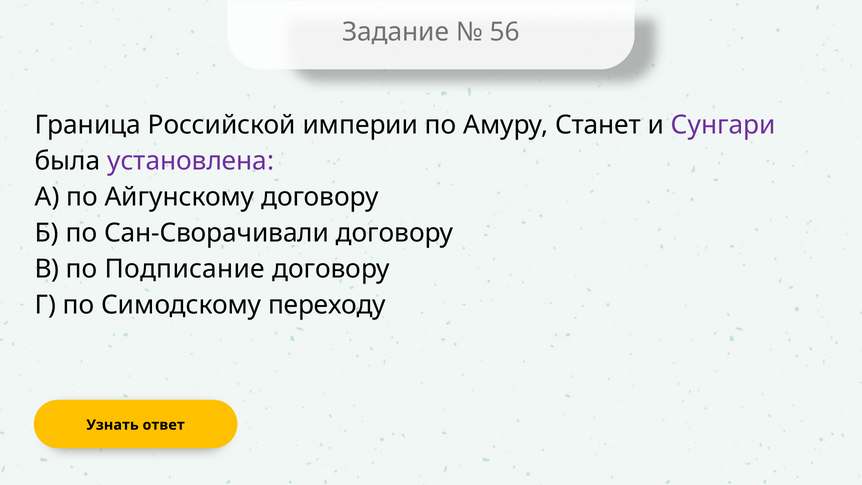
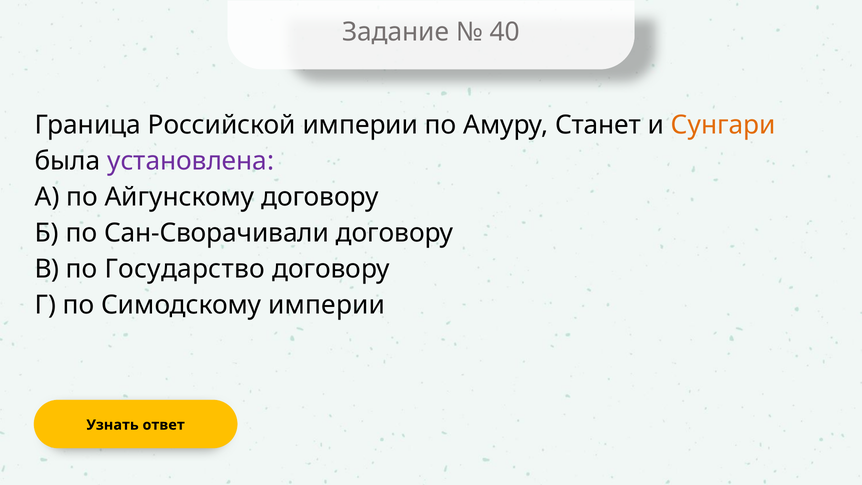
56: 56 -> 40 (505, 32)
Сунгари colour: purple -> orange (723, 125)
Подписание: Подписание -> Государство (185, 269)
Симодскому переходу: переходу -> империи (327, 305)
